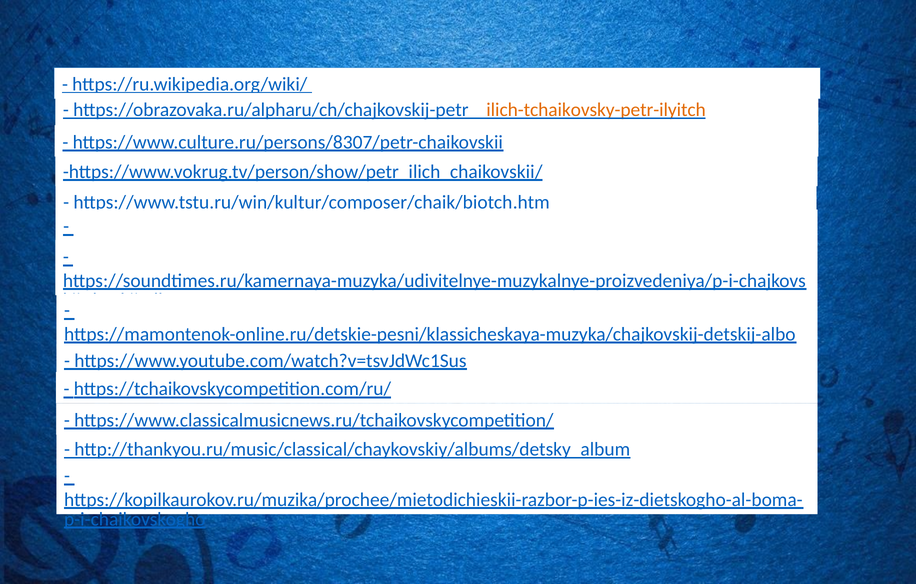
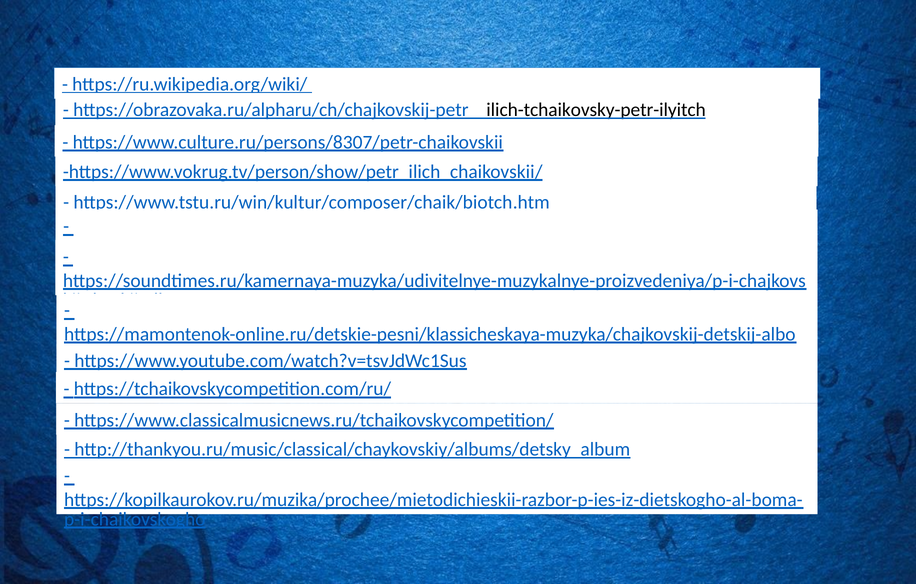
ilich-tchaikovsky-petr-ilyitch colour: orange -> black (596, 110)
